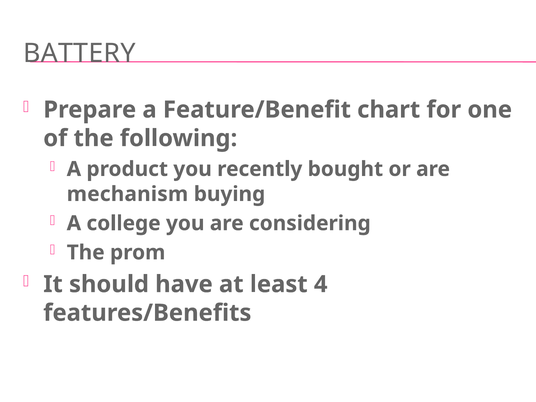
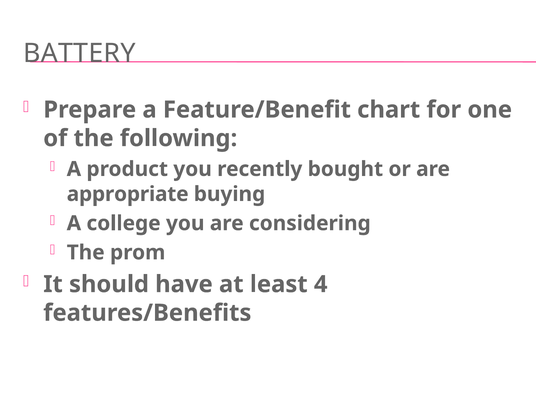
mechanism: mechanism -> appropriate (128, 194)
